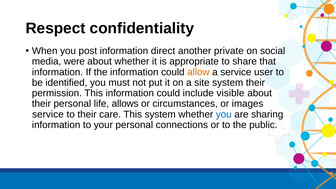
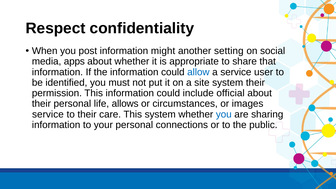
direct: direct -> might (163, 51)
private: private -> setting (229, 51)
were: were -> apps (74, 61)
allow colour: orange -> blue (198, 72)
visible: visible -> official (231, 93)
